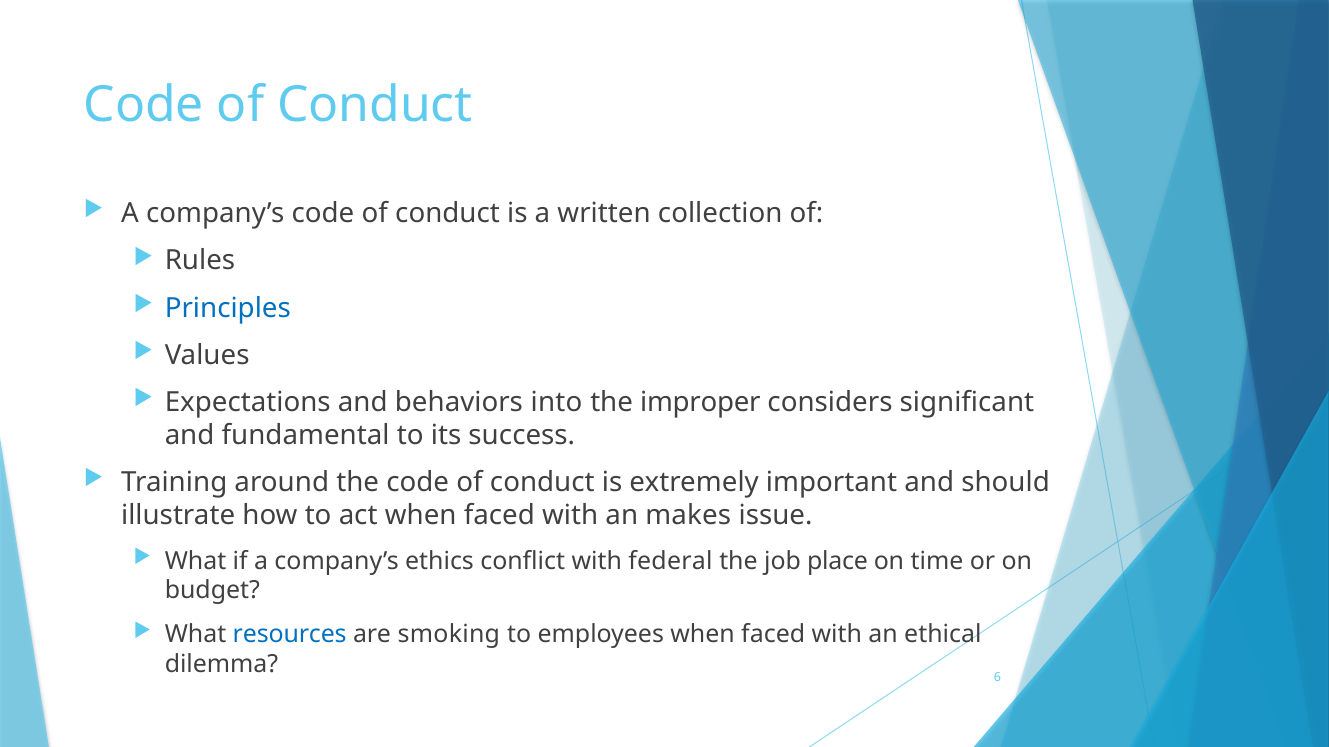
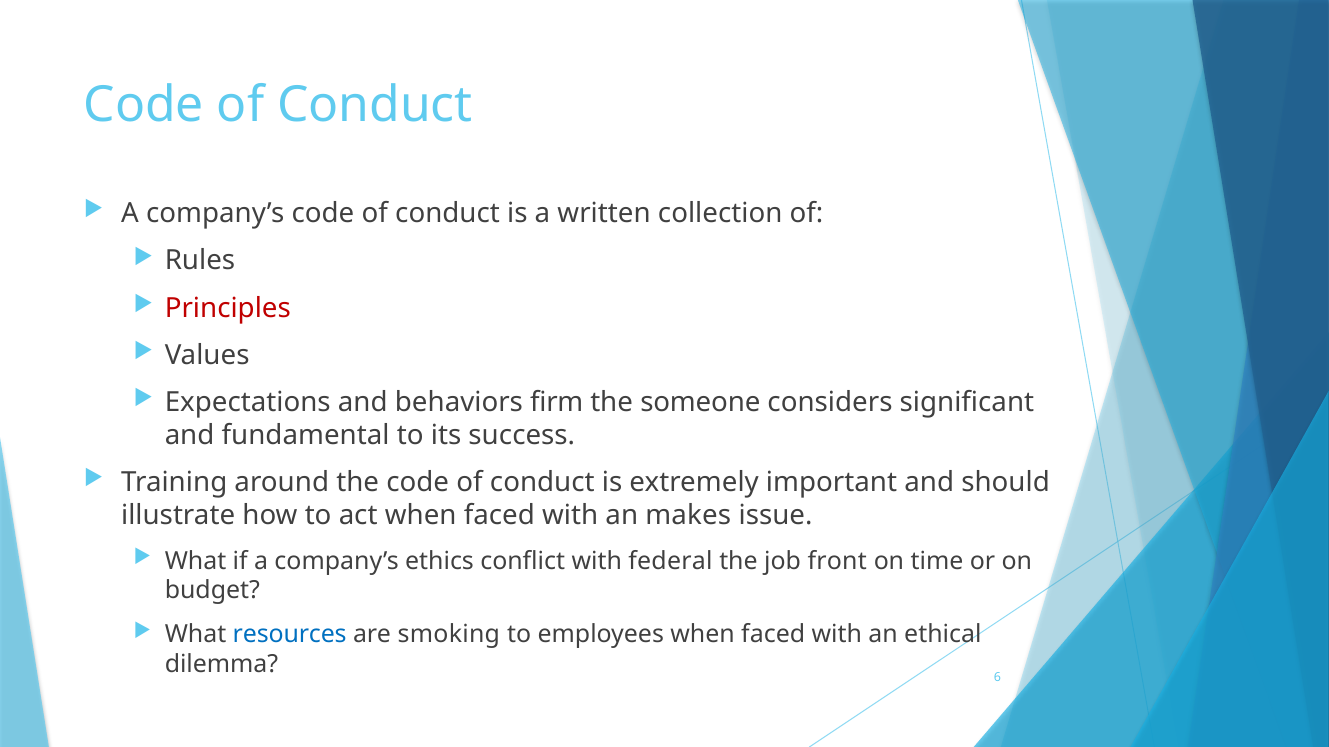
Principles colour: blue -> red (228, 308)
into: into -> firm (557, 402)
improper: improper -> someone (700, 402)
place: place -> front (837, 561)
